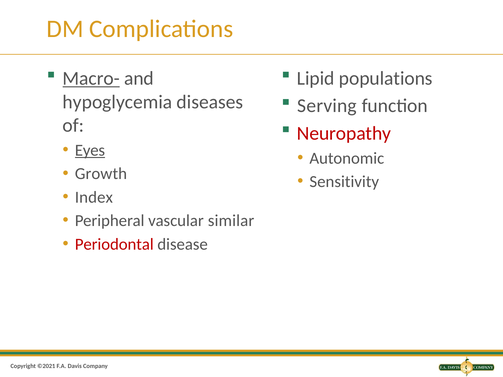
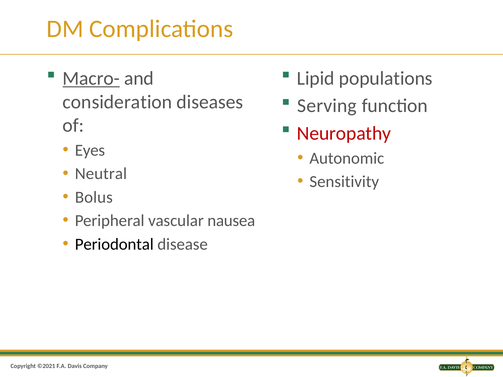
hypoglycemia: hypoglycemia -> consideration (117, 102)
Eyes underline: present -> none (90, 150)
Growth: Growth -> Neutral (101, 174)
Index: Index -> Bolus (94, 197)
similar: similar -> nausea (231, 221)
Periodontal colour: red -> black (114, 244)
